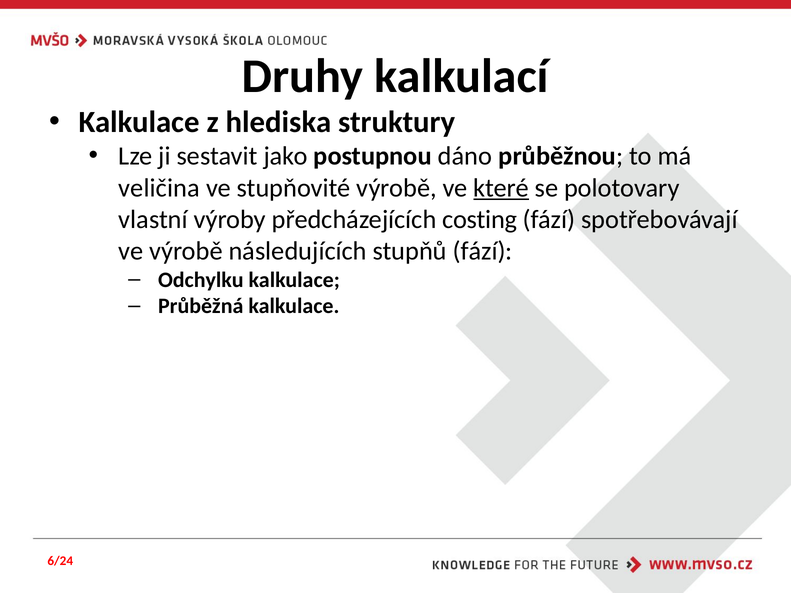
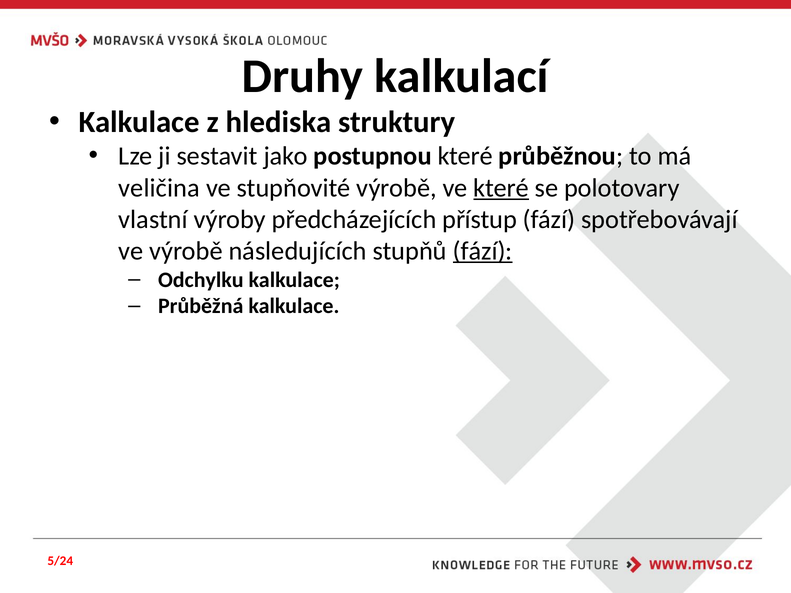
postupnou dáno: dáno -> které (465, 156)
costing: costing -> přístup (480, 220)
fází underline: none -> present (483, 251)
6/24: 6/24 -> 5/24 (60, 561)
